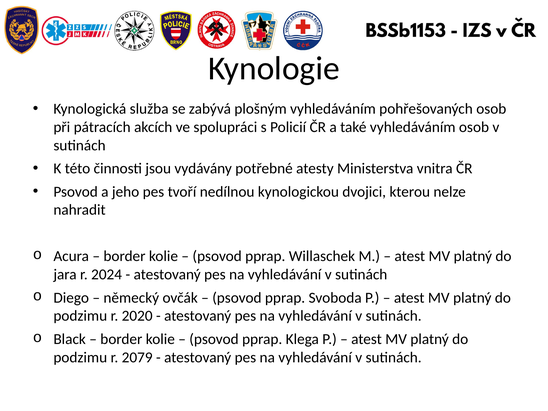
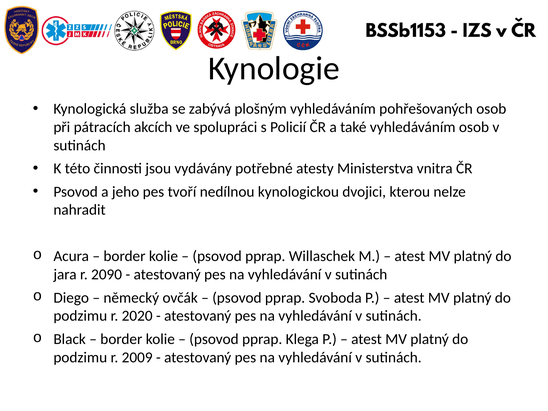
2024: 2024 -> 2090 (107, 275)
2079: 2079 -> 2009 (137, 357)
